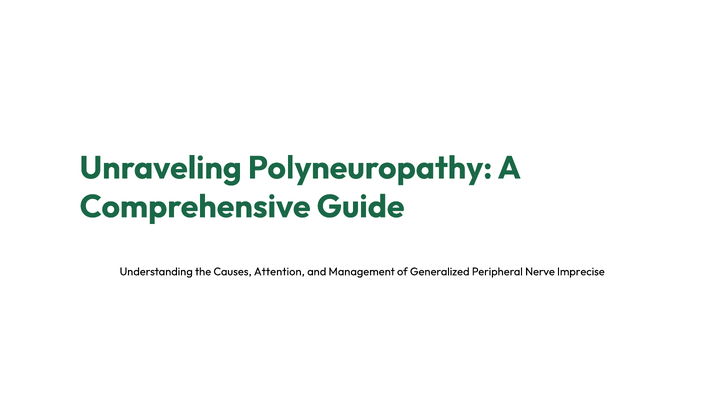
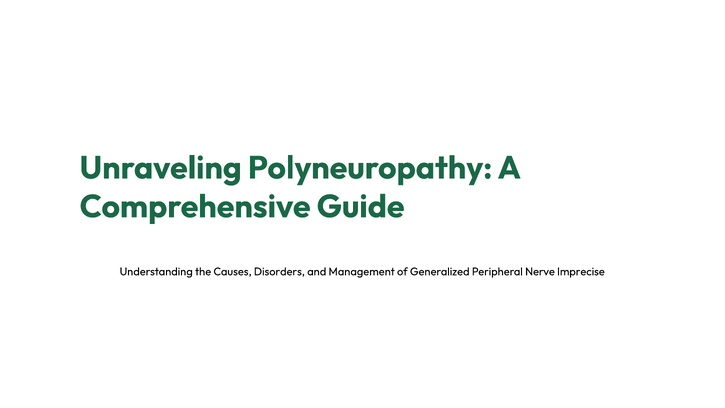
Attention: Attention -> Disorders (279, 272)
